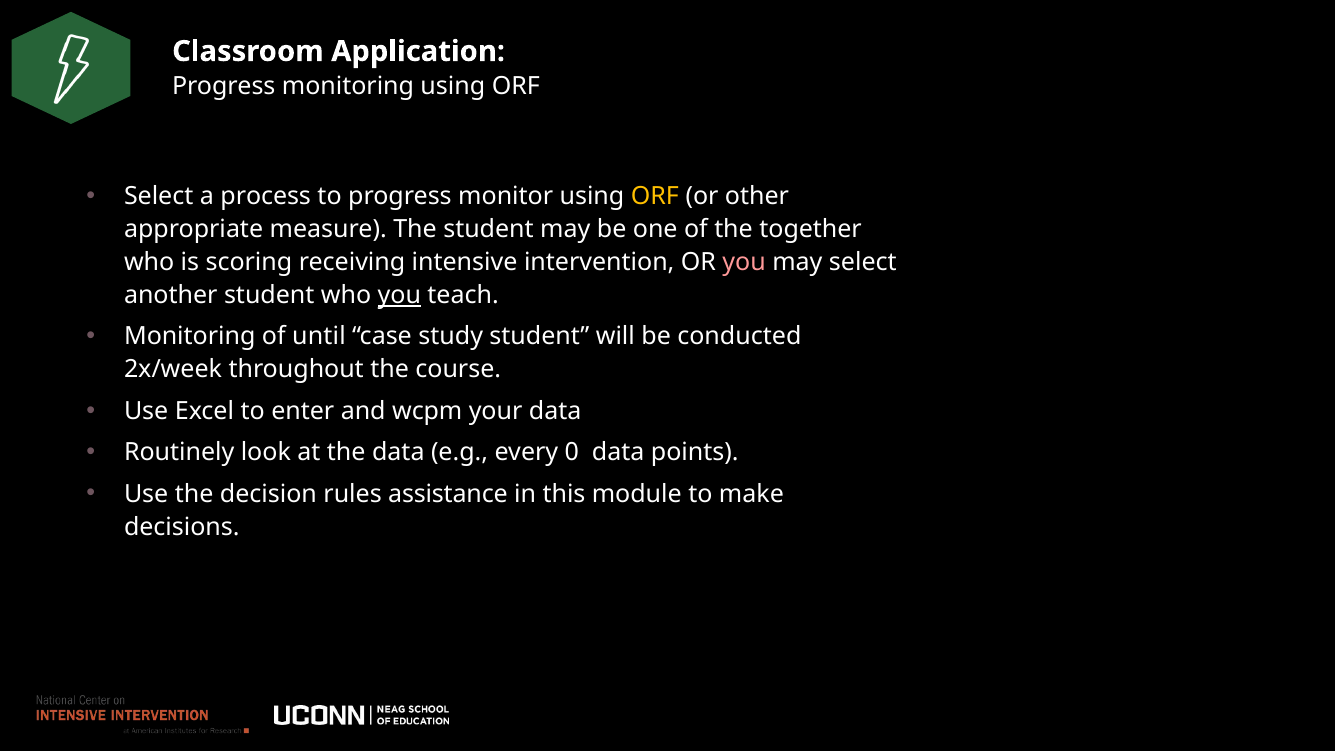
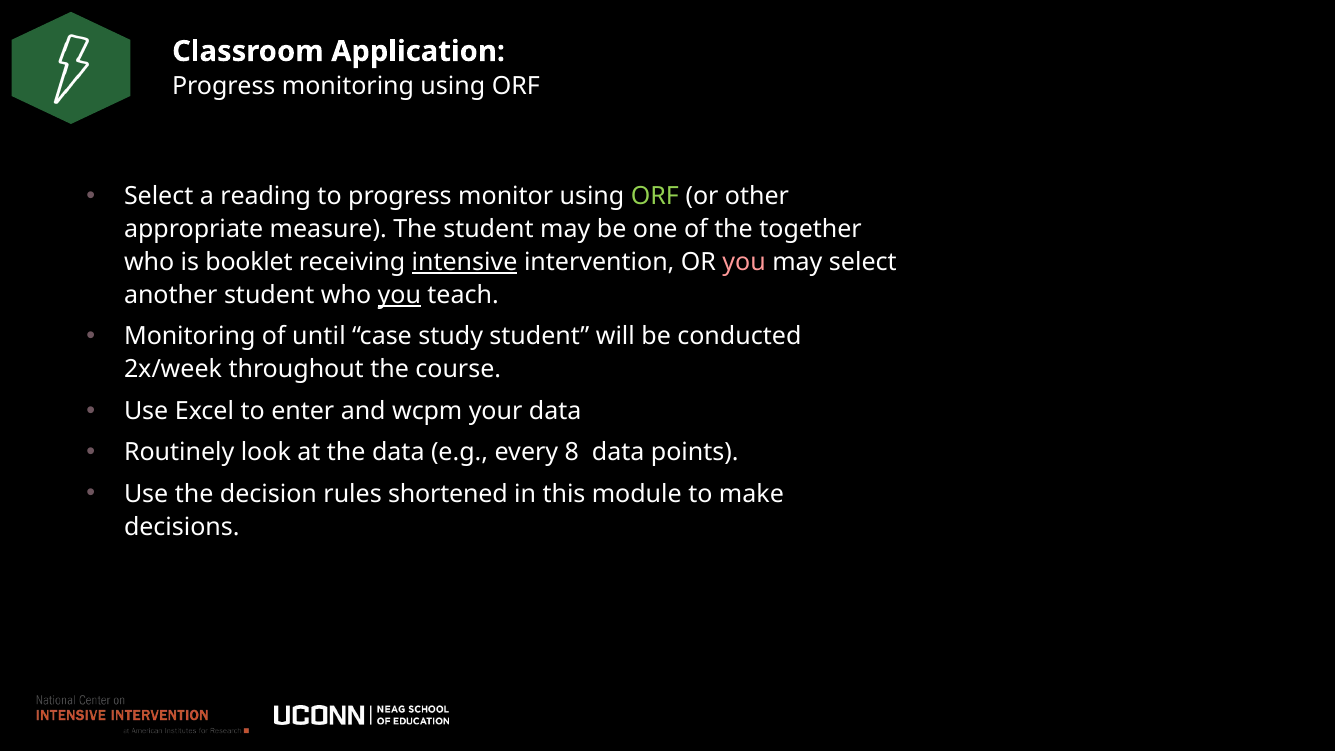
process: process -> reading (266, 196)
ORF colour: yellow -> light green (655, 196)
scoring: scoring -> booklet (249, 262)
intensive underline: none -> present (465, 262)
0: 0 -> 8 (572, 452)
assistance: assistance -> shortened (448, 494)
